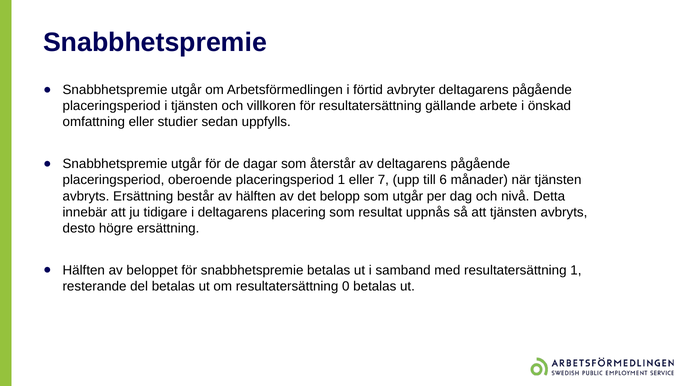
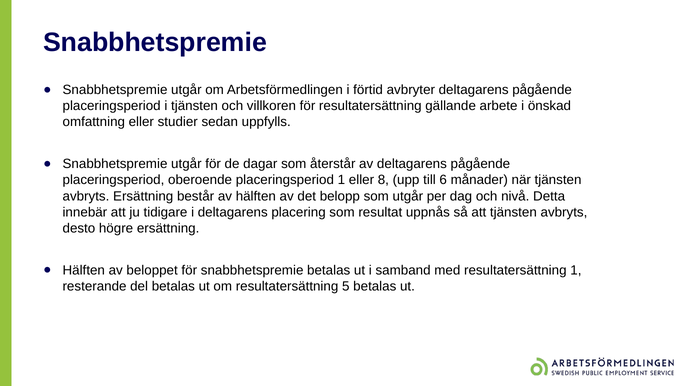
7: 7 -> 8 (383, 180)
0: 0 -> 5 (346, 287)
